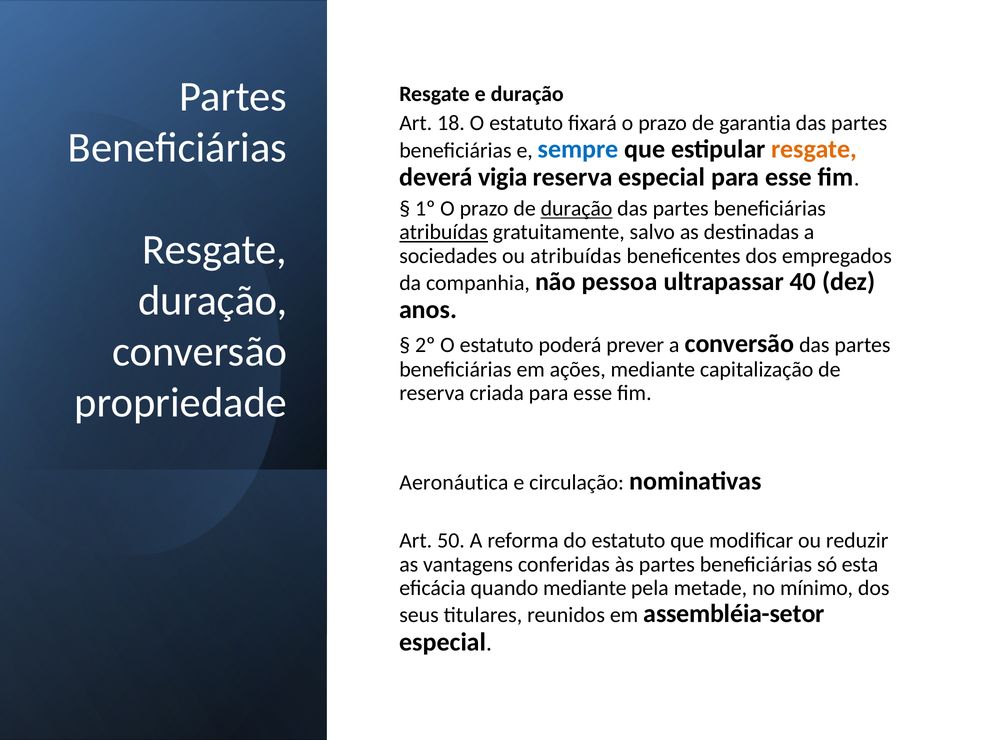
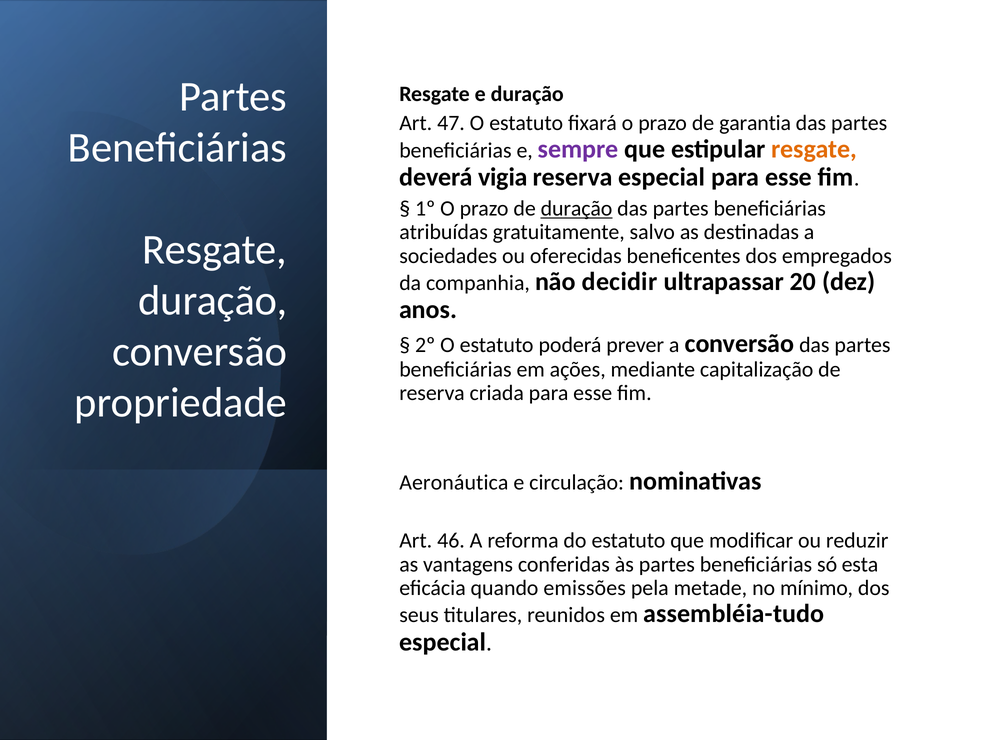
18: 18 -> 47 (451, 123)
sempre colour: blue -> purple (578, 149)
atribuídas underline: present -> none (444, 232)
ou atribuídas: atribuídas -> oferecidas (576, 256)
pessoa: pessoa -> decidir (620, 282)
40: 40 -> 20 (803, 282)
50: 50 -> 46 (451, 541)
quando mediante: mediante -> emissões (585, 588)
assembléia-setor: assembléia-setor -> assembléia-tudo (734, 614)
